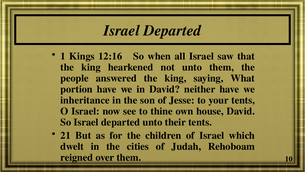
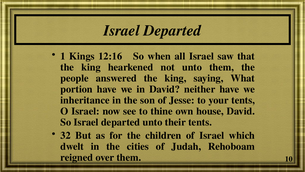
21: 21 -> 32 (66, 135)
